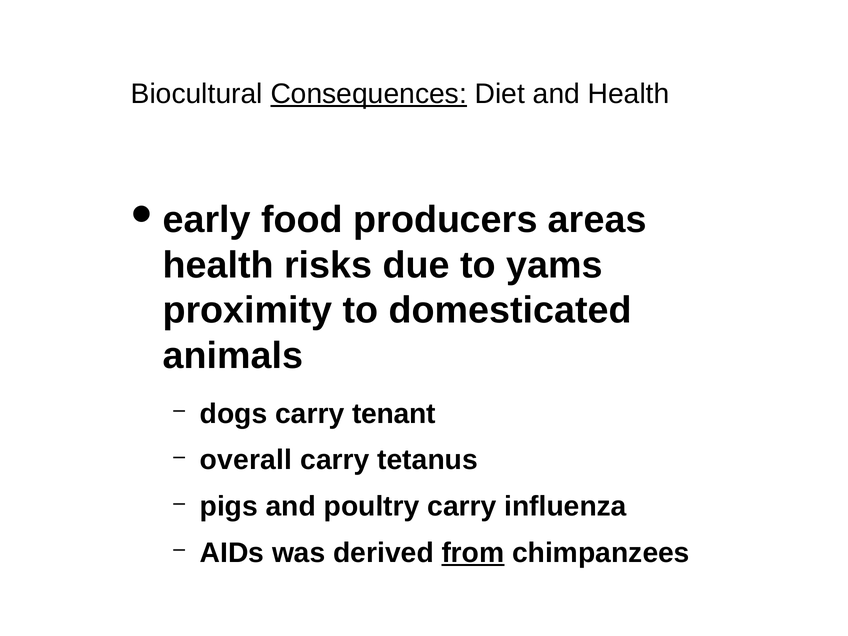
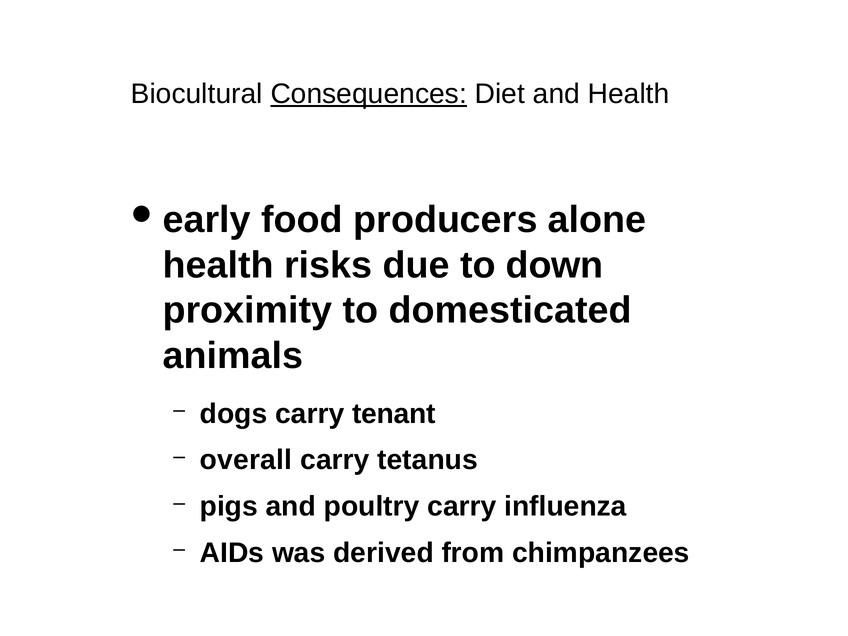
areas: areas -> alone (597, 220)
yams: yams -> down (555, 265)
from underline: present -> none (473, 553)
